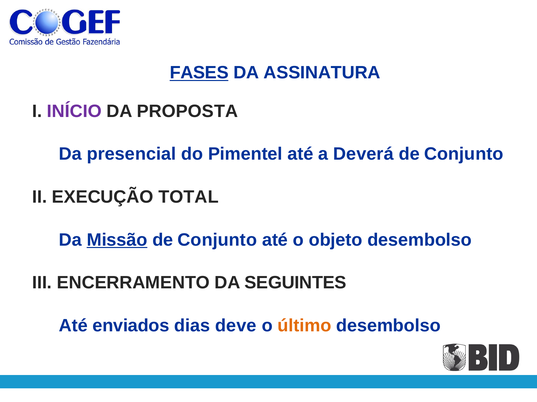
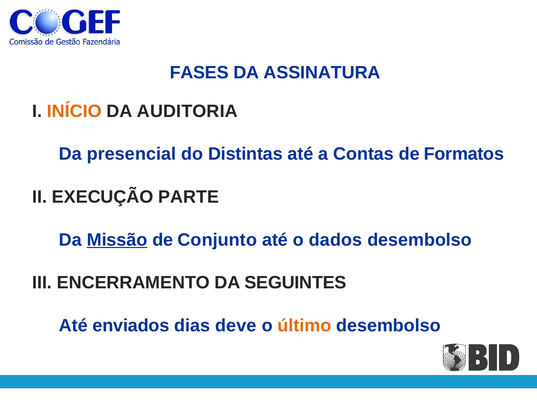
FASES underline: present -> none (199, 73)
INÍCIO colour: purple -> orange (74, 111)
PROPOSTA: PROPOSTA -> AUDITORIA (187, 111)
Pimentel: Pimentel -> Distintas (245, 154)
Deverá: Deverá -> Contas (364, 154)
Conjunto: Conjunto -> Formatos (464, 154)
TOTAL: TOTAL -> PARTE (189, 197)
objeto: objeto -> dados (336, 240)
